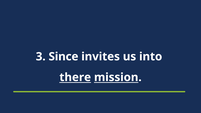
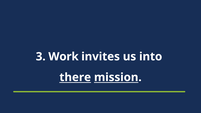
Since: Since -> Work (63, 57)
